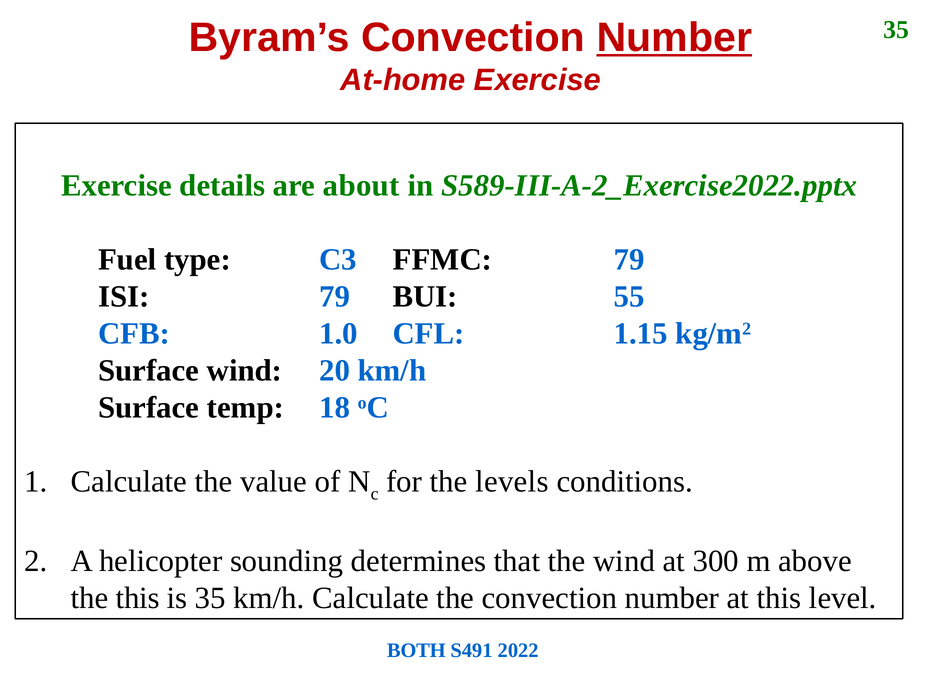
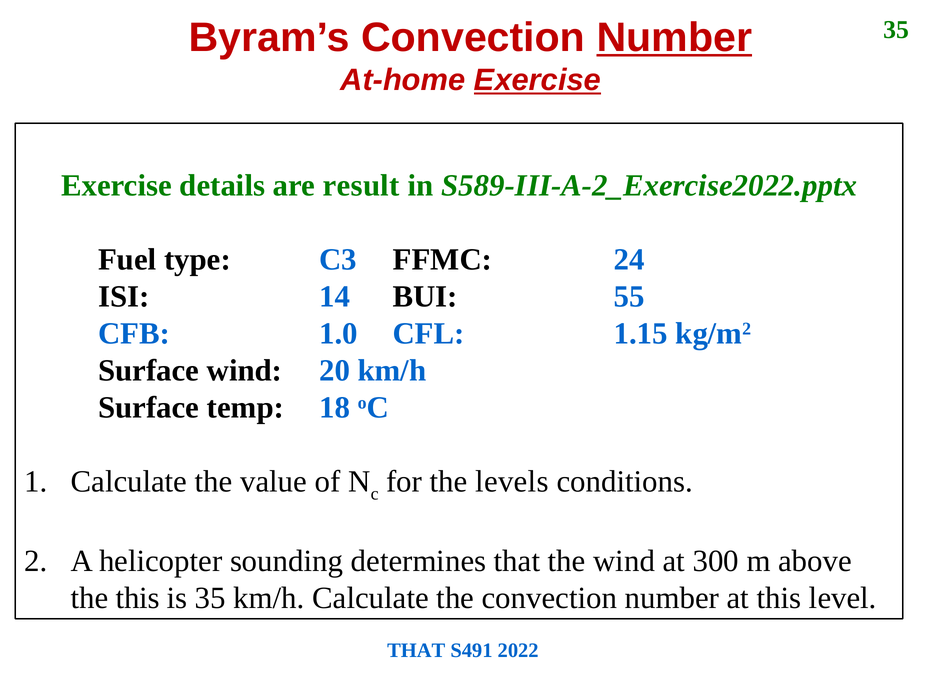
Exercise underline: none -> present (537, 80)
about: about -> result (361, 186)
FFMC 79: 79 -> 24 (629, 260)
ISI 79: 79 -> 14 (335, 297)
BOTH: BOTH -> THAT (416, 651)
